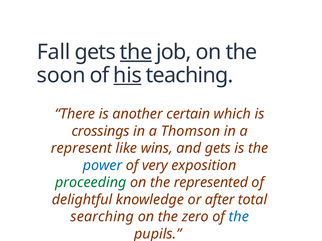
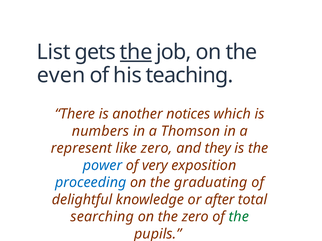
Fall: Fall -> List (54, 52)
soon: soon -> even (61, 75)
his underline: present -> none (128, 75)
certain: certain -> notices (188, 114)
crossings: crossings -> numbers (100, 131)
like wins: wins -> zero (157, 149)
and gets: gets -> they (218, 149)
proceeding colour: green -> blue (91, 183)
represented: represented -> graduating (211, 183)
the colour: blue -> green (239, 217)
